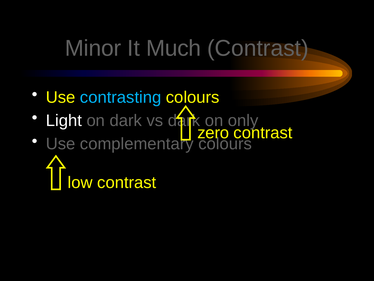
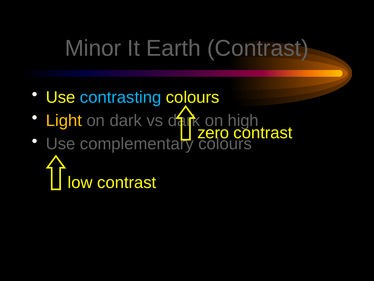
Much: Much -> Earth (173, 48)
Light colour: white -> yellow (64, 120)
only: only -> high (243, 120)
